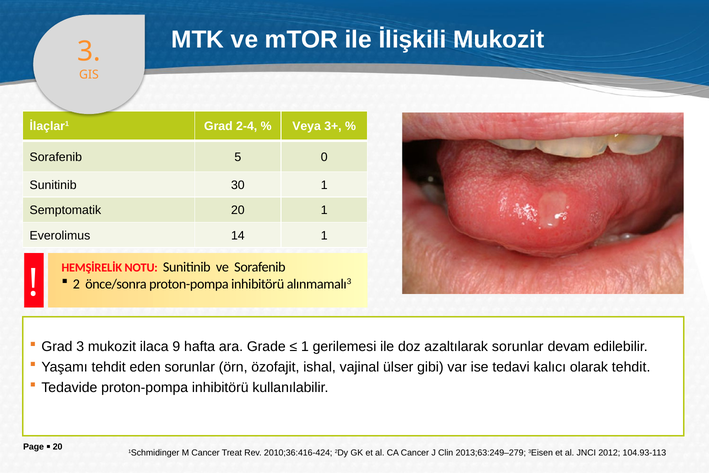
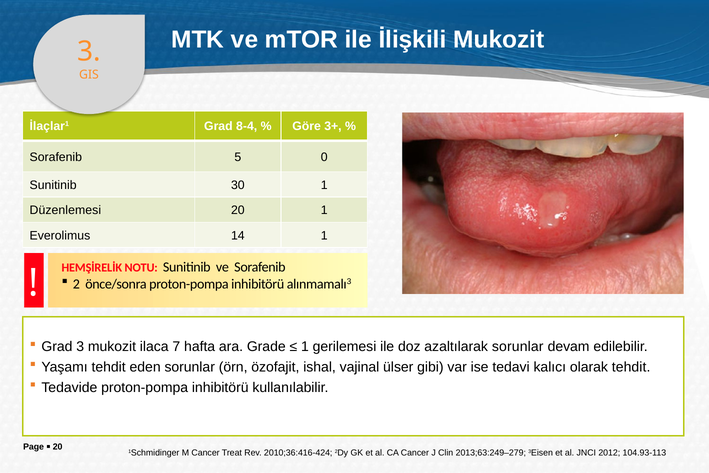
2-4: 2-4 -> 8-4 (247, 126)
Veya: Veya -> Göre (307, 126)
Semptomatik: Semptomatik -> Düzenlemesi (65, 210)
9: 9 -> 7 (176, 346)
